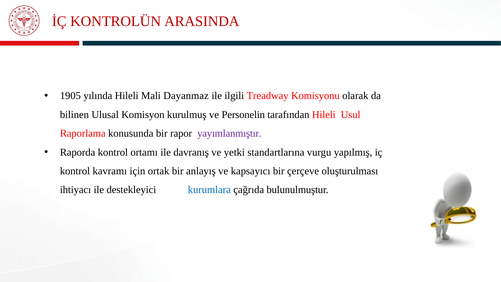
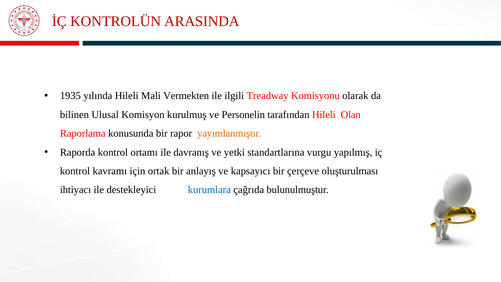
1905: 1905 -> 1935 (70, 96)
Dayanmaz: Dayanmaz -> Vermekten (186, 96)
Usul: Usul -> Olan (351, 115)
yayımlanmıştır colour: purple -> orange (229, 133)
